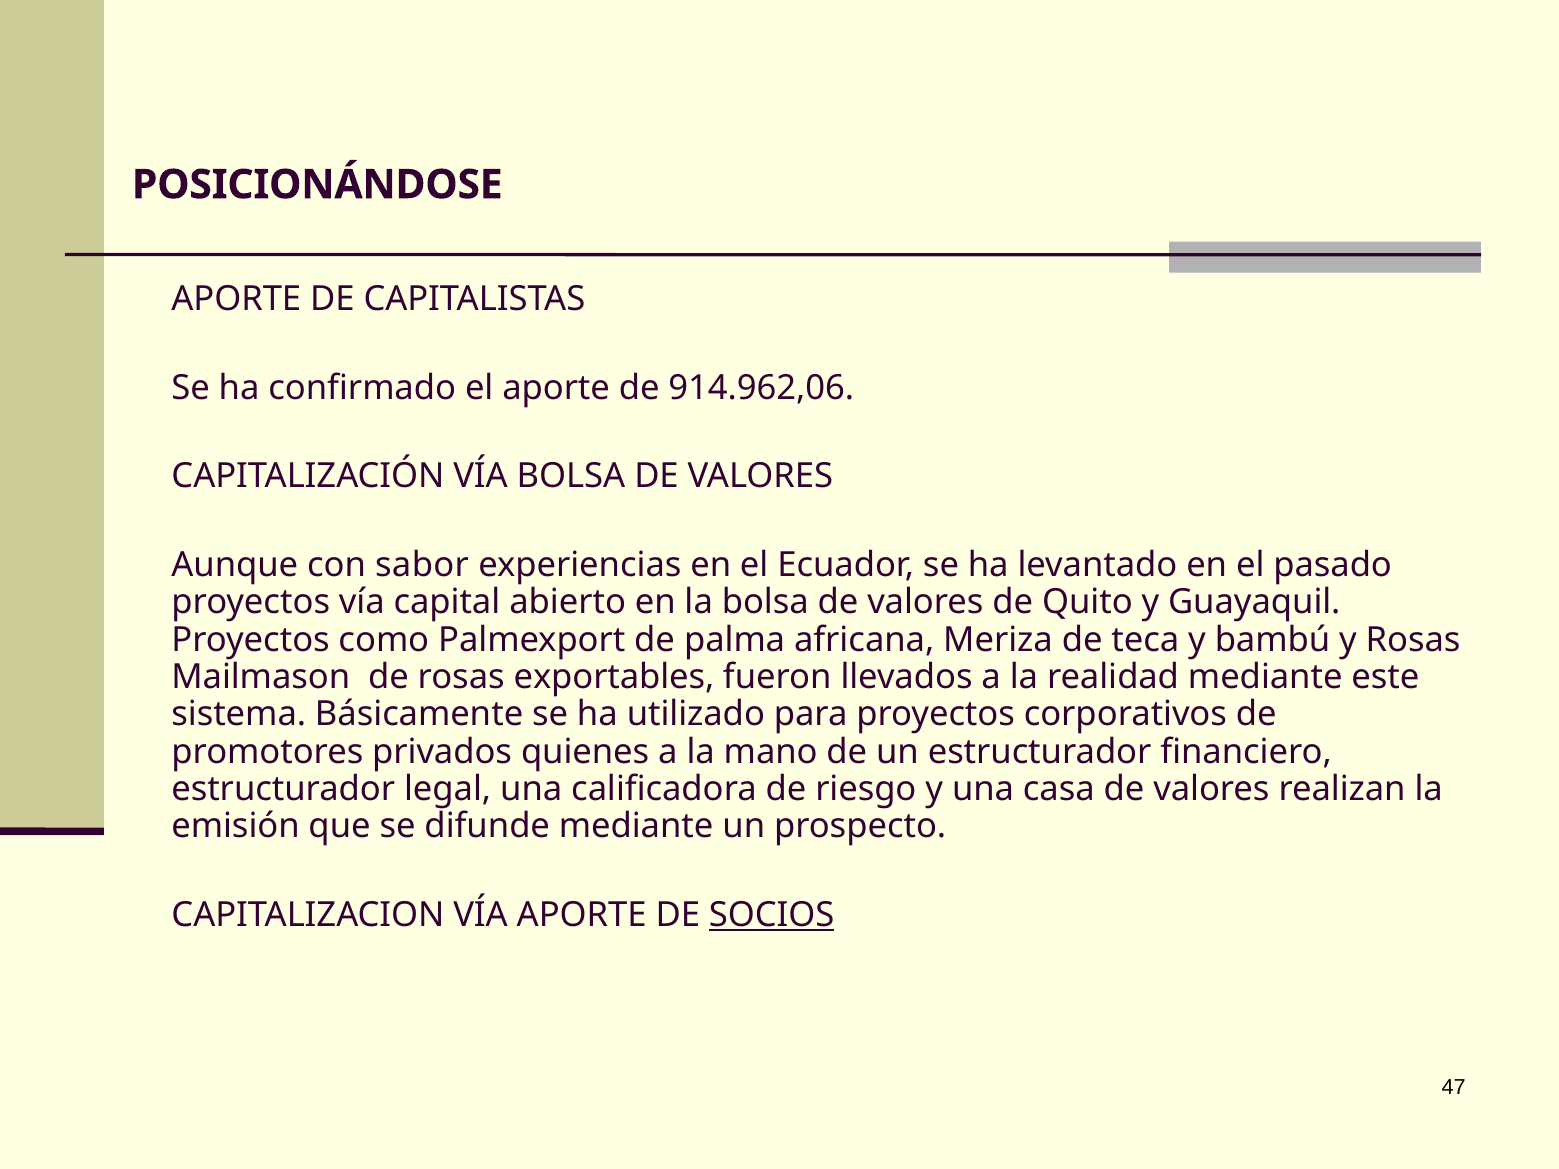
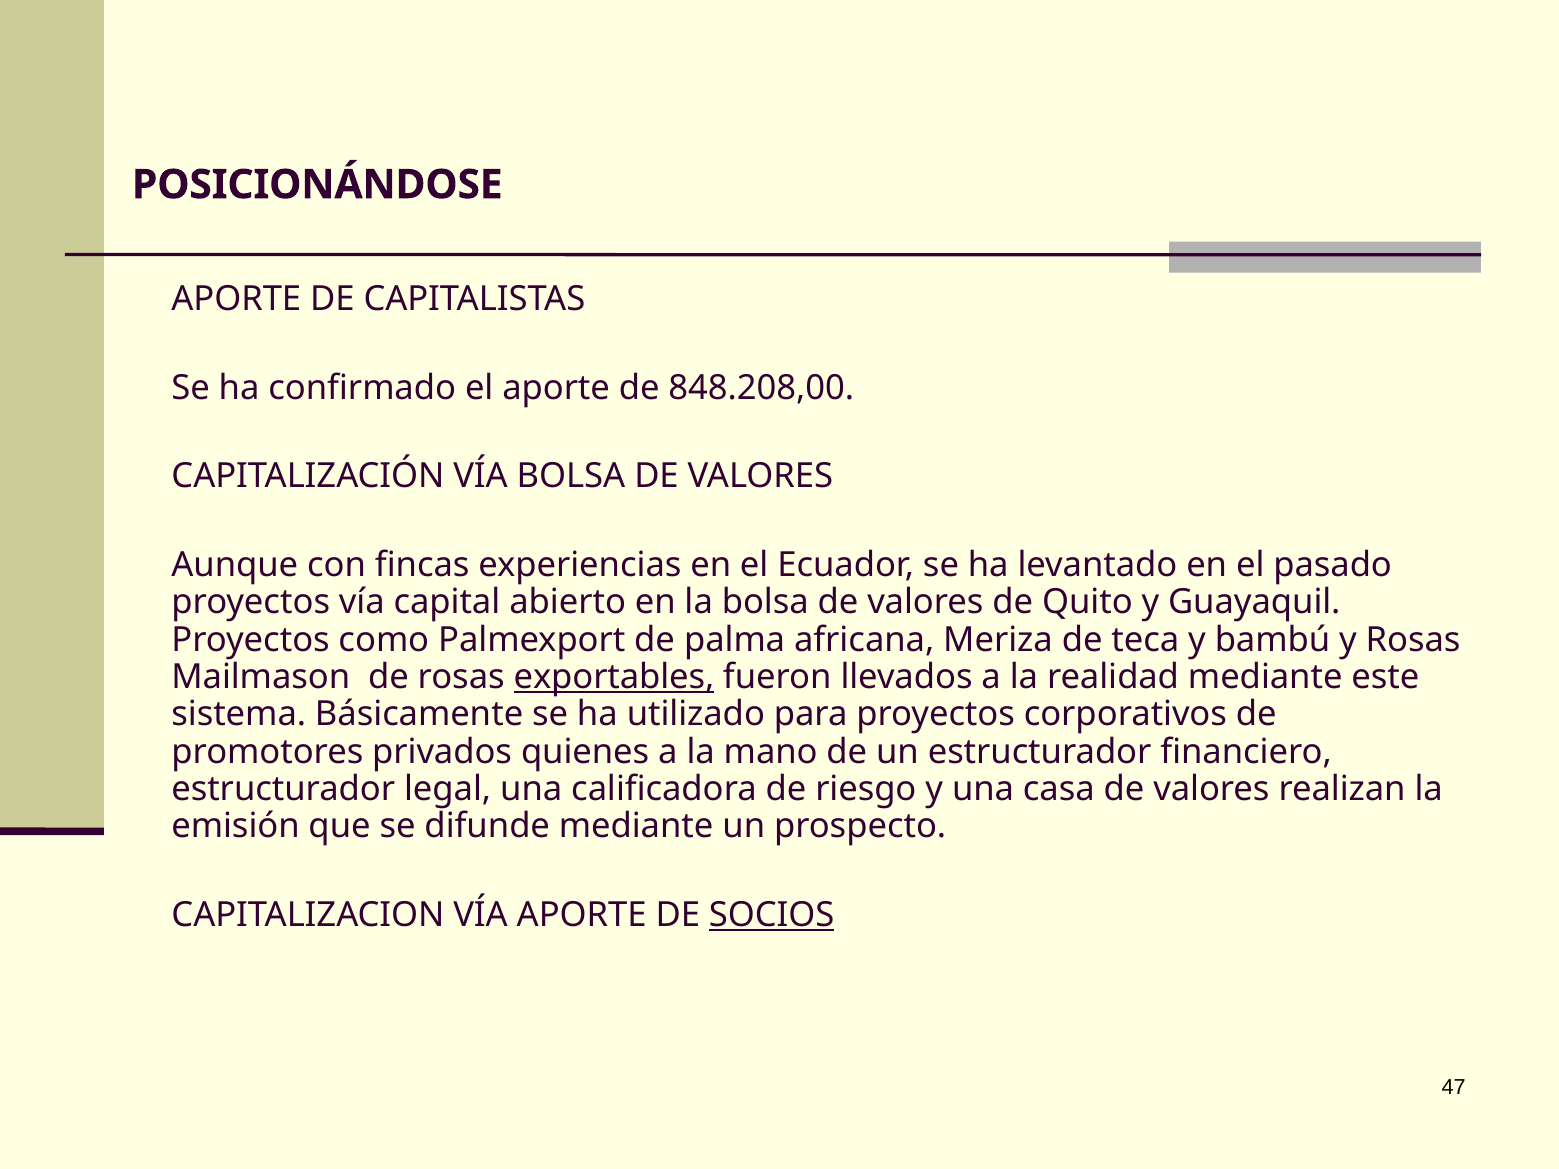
914.962,06: 914.962,06 -> 848.208,00 (761, 388)
sabor: sabor -> fincas (422, 565)
exportables underline: none -> present (614, 677)
